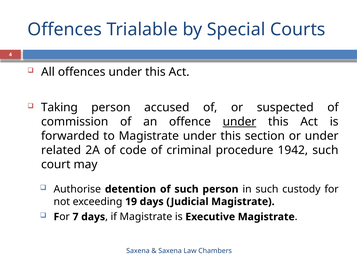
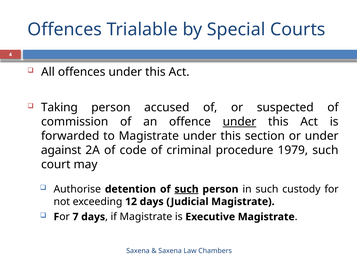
related: related -> against (61, 151)
1942: 1942 -> 1979 (293, 151)
such underline: none -> present (187, 190)
19: 19 -> 12 (131, 202)
